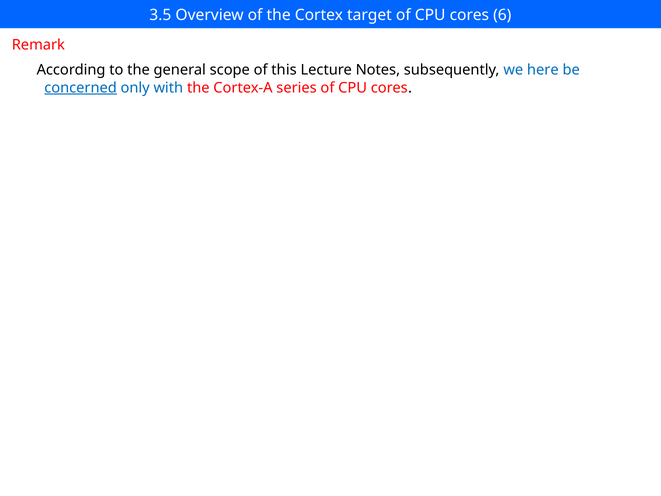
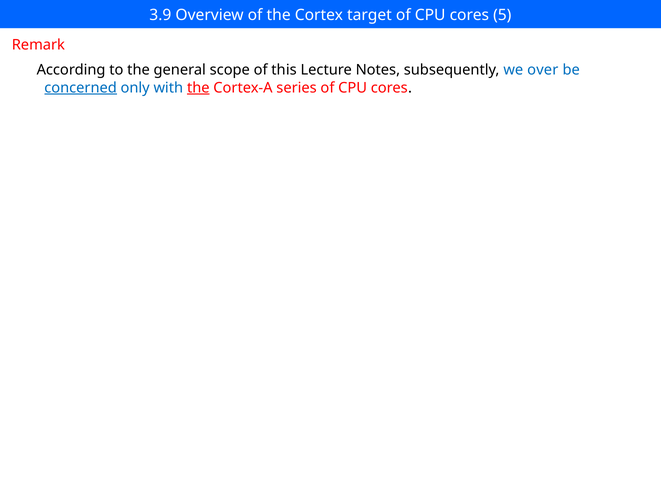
3.5: 3.5 -> 3.9 (160, 15)
6: 6 -> 5 (502, 15)
here: here -> over (543, 70)
the underline: none -> present (198, 88)
